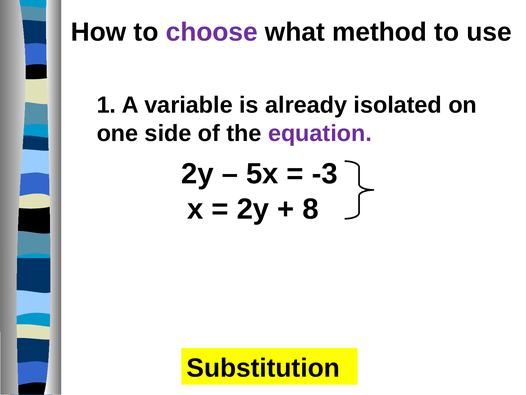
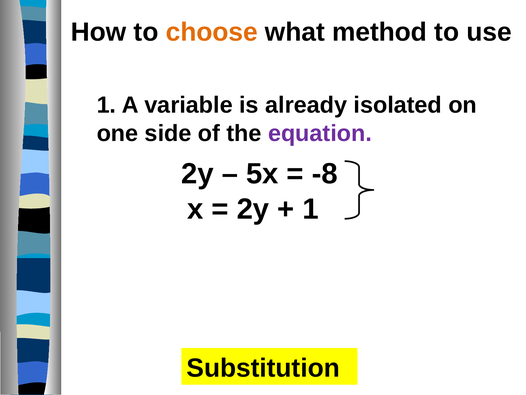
choose colour: purple -> orange (212, 32)
-3: -3 -> -8 (325, 174)
8: 8 -> 1 (311, 209)
